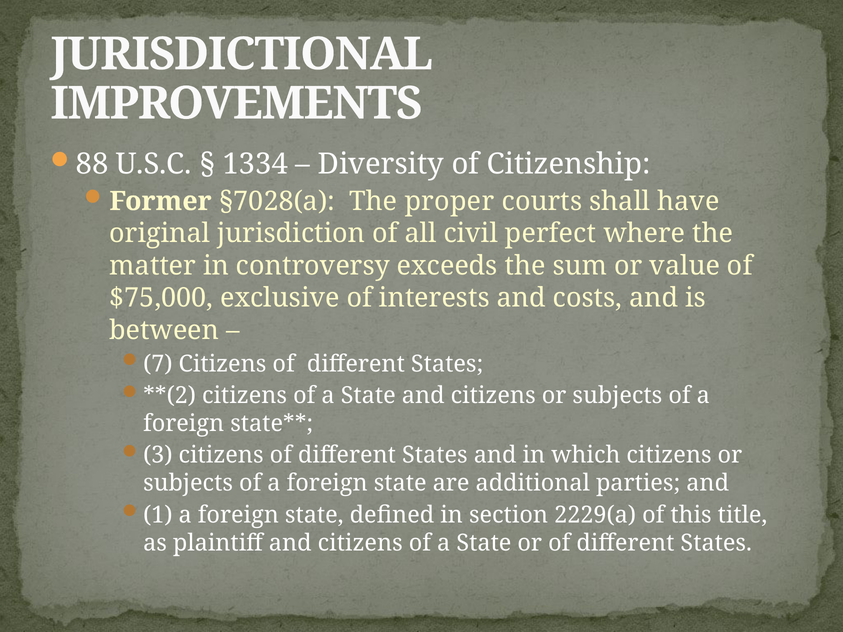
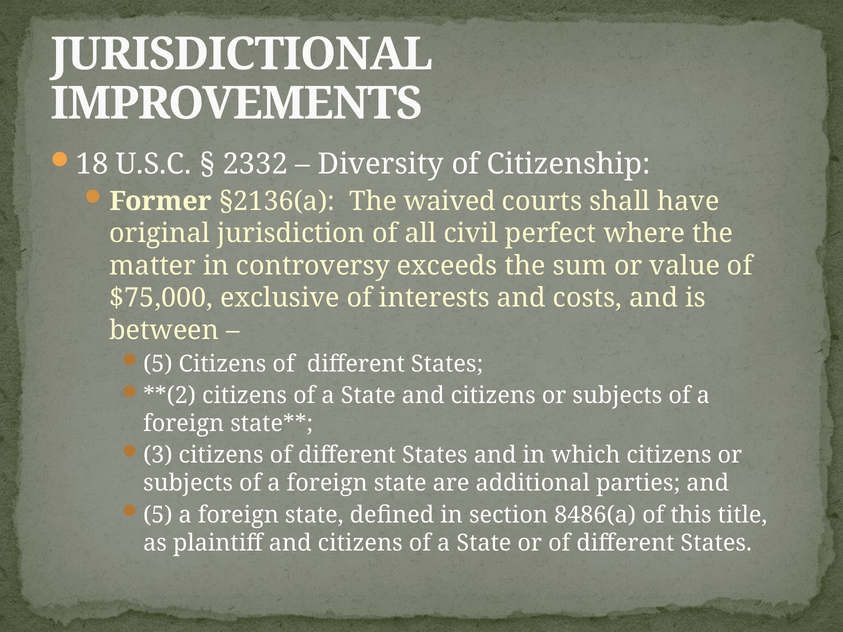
88: 88 -> 18 (92, 164)
1334: 1334 -> 2332 (255, 164)
§7028(a: §7028(a -> §2136(a (277, 201)
proper: proper -> waived (450, 201)
7: 7 -> 5 (158, 364)
1: 1 -> 5 (158, 515)
2229(a: 2229(a -> 8486(a (595, 515)
